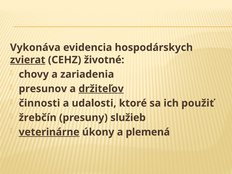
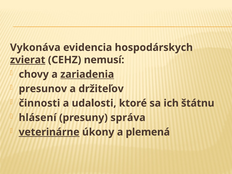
životné: životné -> nemusí (104, 60)
zariadenia underline: none -> present (87, 74)
držiteľov underline: present -> none (101, 89)
použiť: použiť -> štátnu (198, 103)
žrebčín: žrebčín -> hlásení (38, 118)
služieb: služieb -> správa (128, 118)
